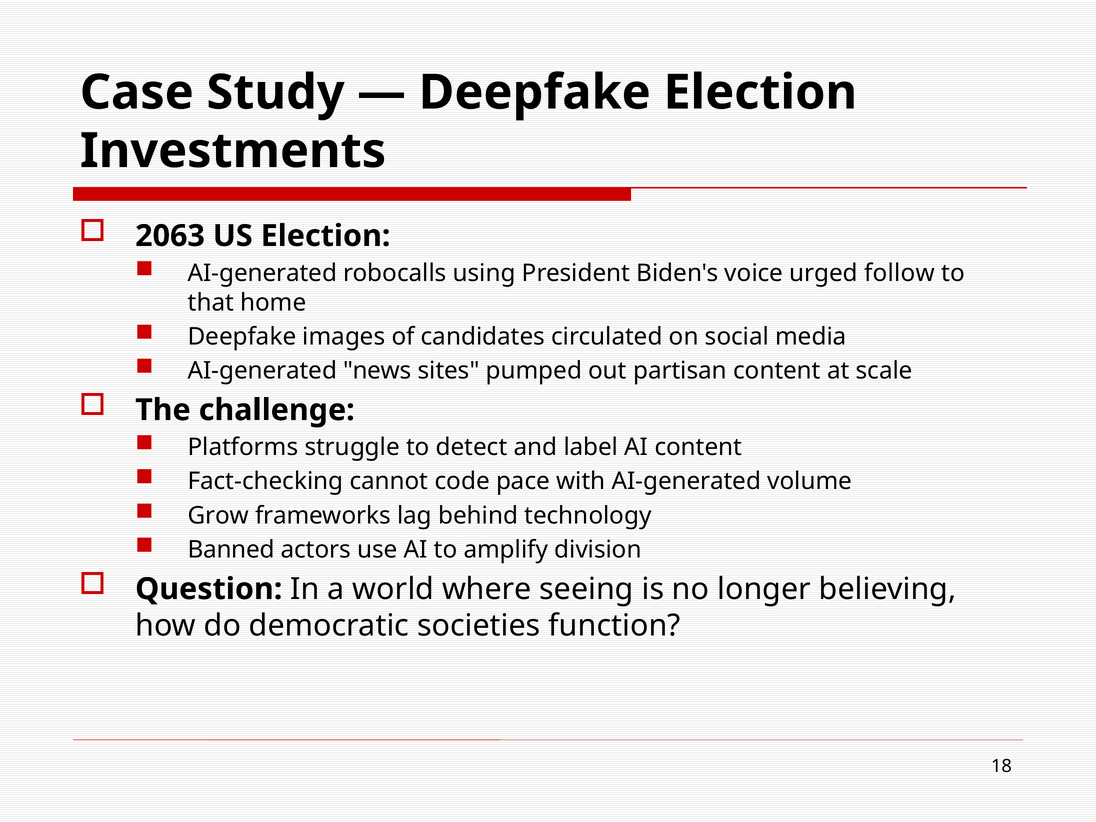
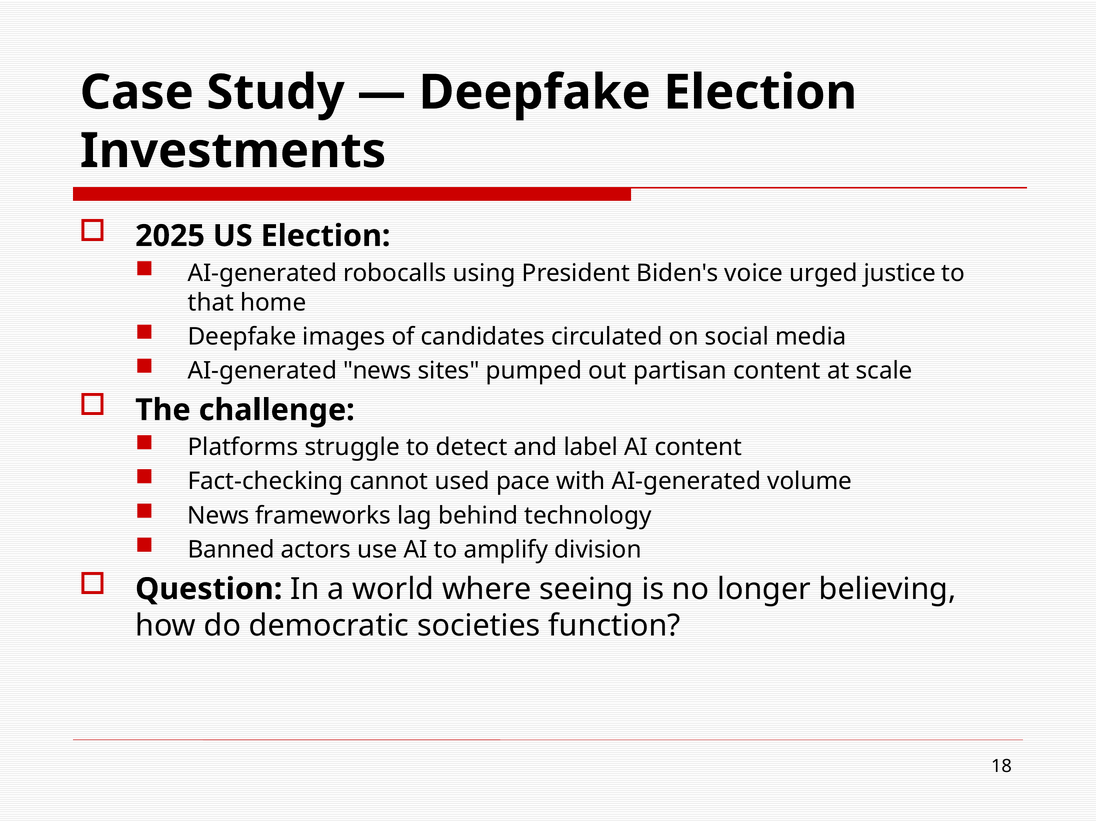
2063: 2063 -> 2025 (170, 236)
follow: follow -> justice (900, 273)
code: code -> used (462, 481)
Grow: Grow -> News (218, 516)
